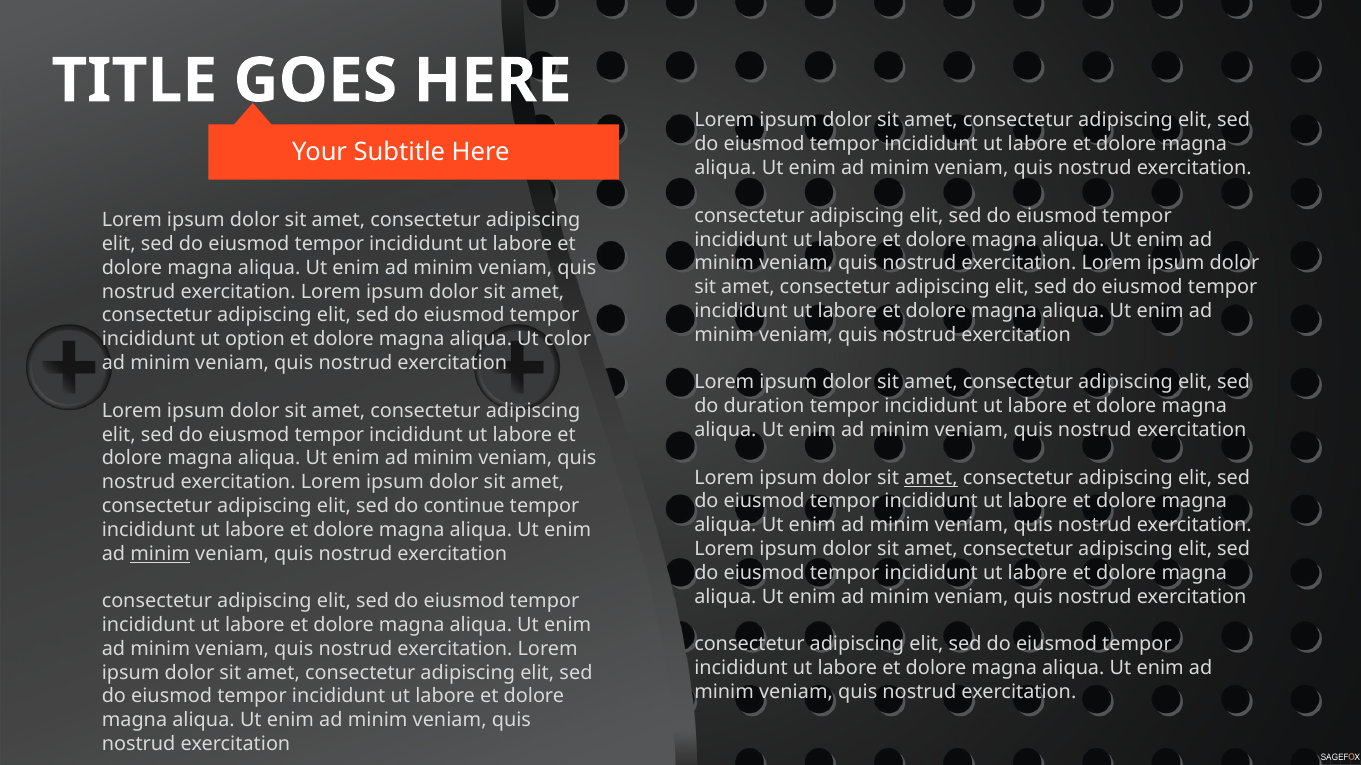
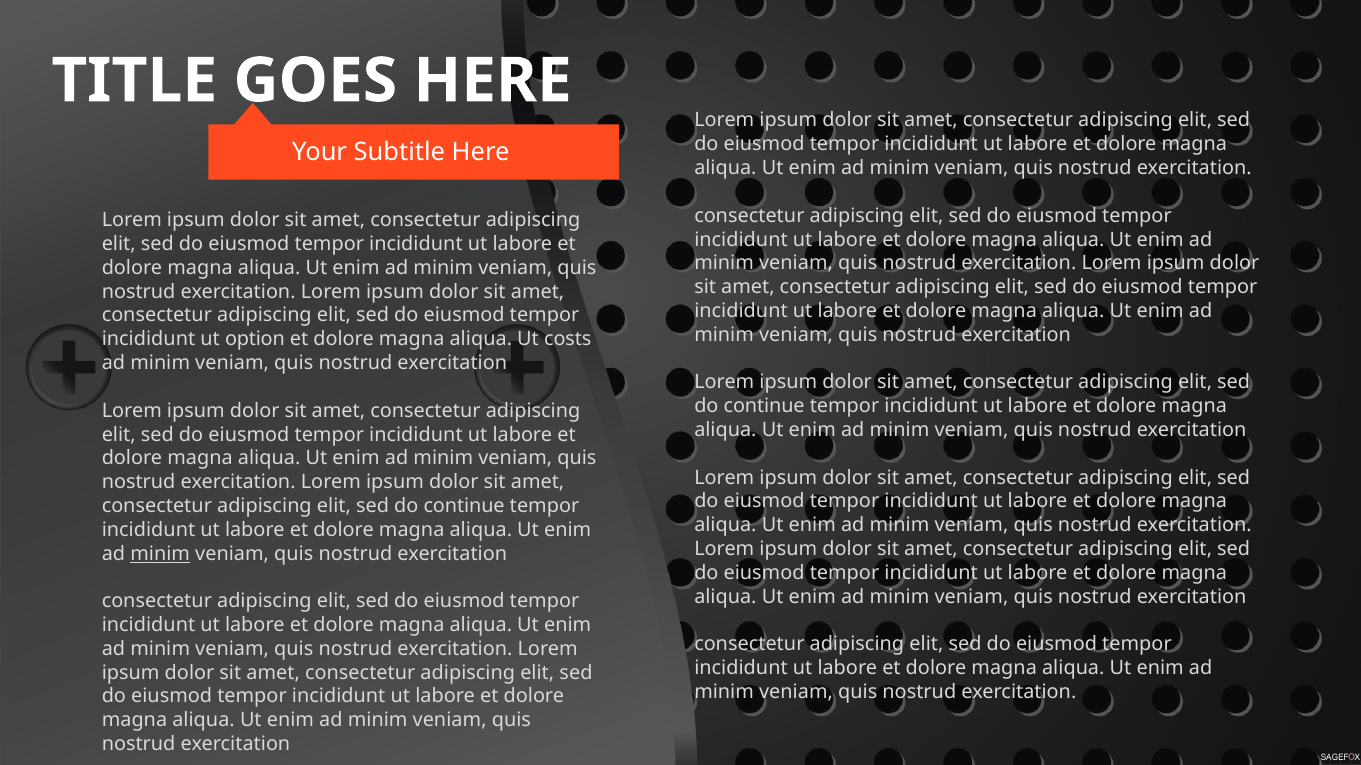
color: color -> costs (568, 339)
duration: duration -> continue (764, 406)
amet underline: present -> none (931, 478)
